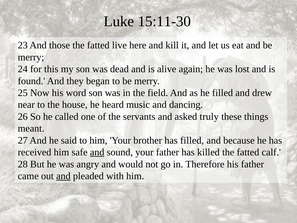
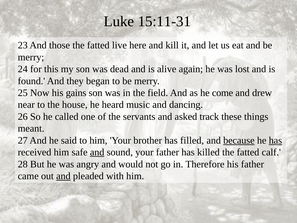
15:11-30: 15:11-30 -> 15:11-31 (164, 21)
word: word -> gains (76, 93)
he filled: filled -> come (223, 93)
truly: truly -> track (209, 116)
because underline: none -> present (239, 140)
has underline: none -> present (275, 140)
